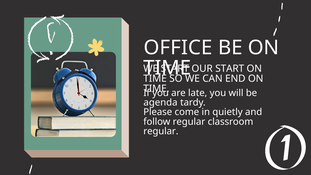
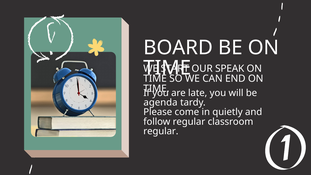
OFFICE: OFFICE -> BOARD (178, 48)
OUR START: START -> SPEAK (230, 69)
